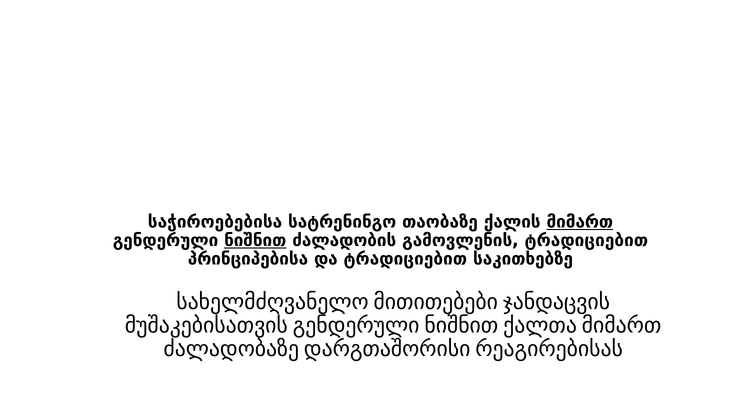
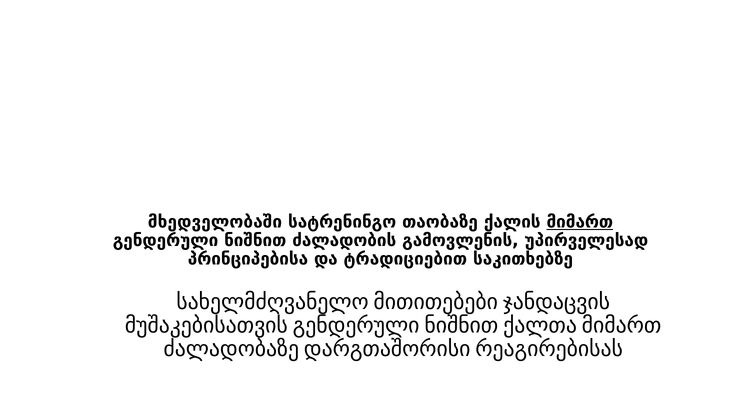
საჭიროებებისა: საჭიროებებისა -> მხედველობაში (215, 222)
ნიშნით underline: present -> none (255, 240)
გამოვლენის ტრადიციებით: ტრადიციებით -> უპირველესად (586, 240)
